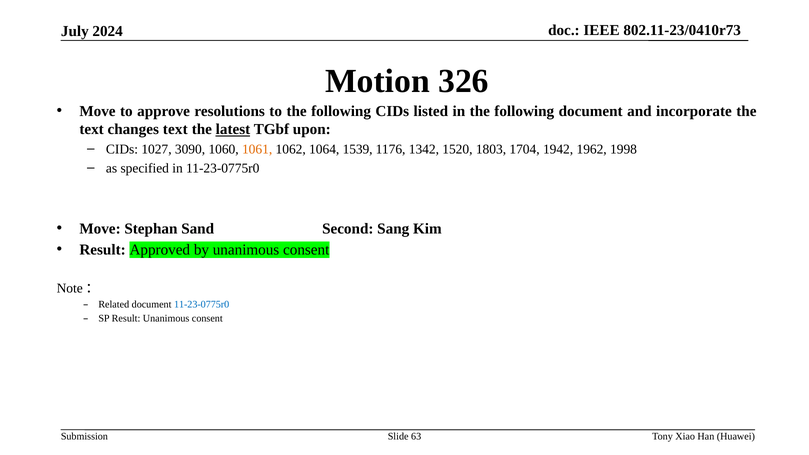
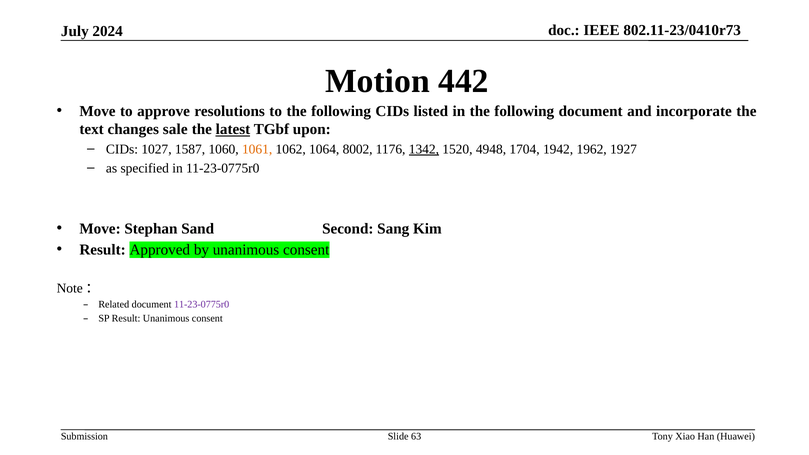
326: 326 -> 442 (463, 81)
changes text: text -> sale (175, 130)
3090: 3090 -> 1587 (190, 149)
1539: 1539 -> 8002 (358, 149)
1342 underline: none -> present (424, 149)
1803: 1803 -> 4948 (491, 149)
1998: 1998 -> 1927 (624, 149)
11-23-0775r0 colour: blue -> purple (202, 304)
